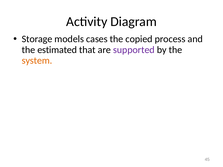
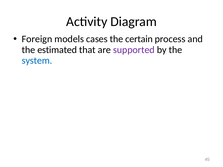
Storage: Storage -> Foreign (37, 39)
copied: copied -> certain (139, 39)
system colour: orange -> blue (37, 61)
